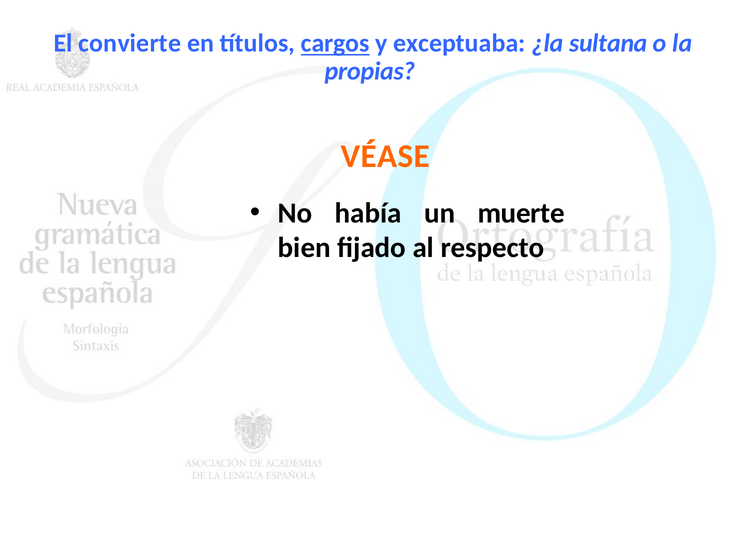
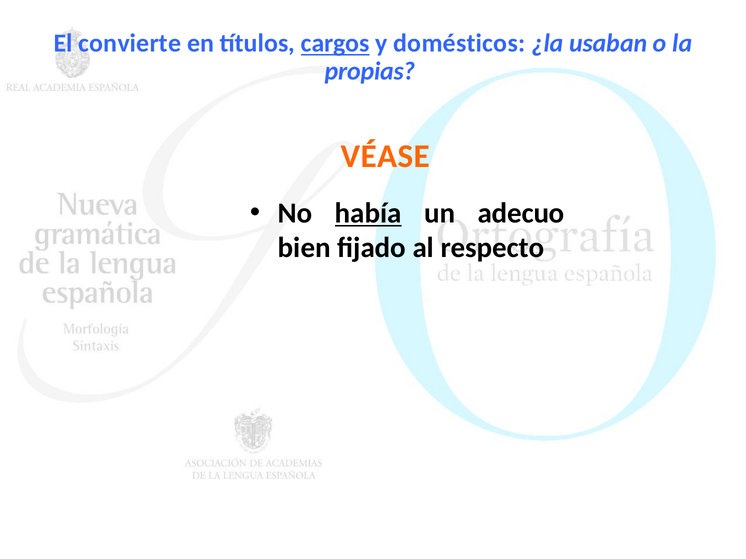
exceptuaba: exceptuaba -> domésticos (459, 43)
sultana: sultana -> usaban (608, 43)
había underline: none -> present (368, 213)
muerte: muerte -> adecuo (521, 213)
